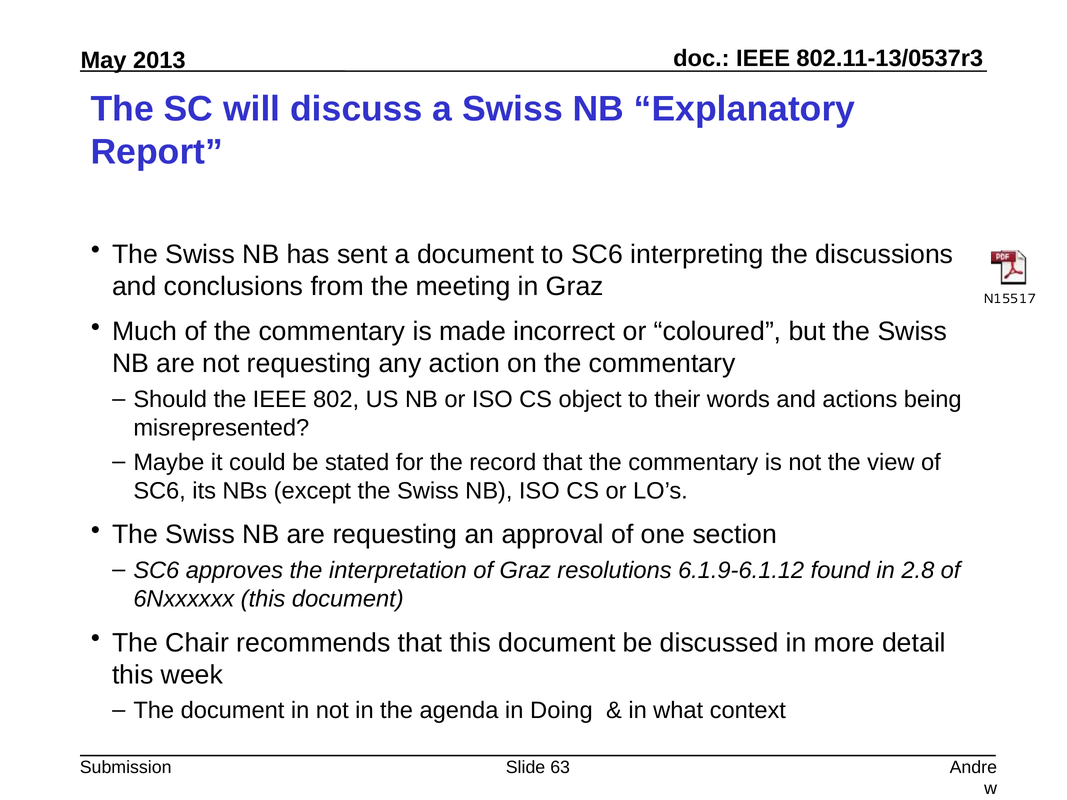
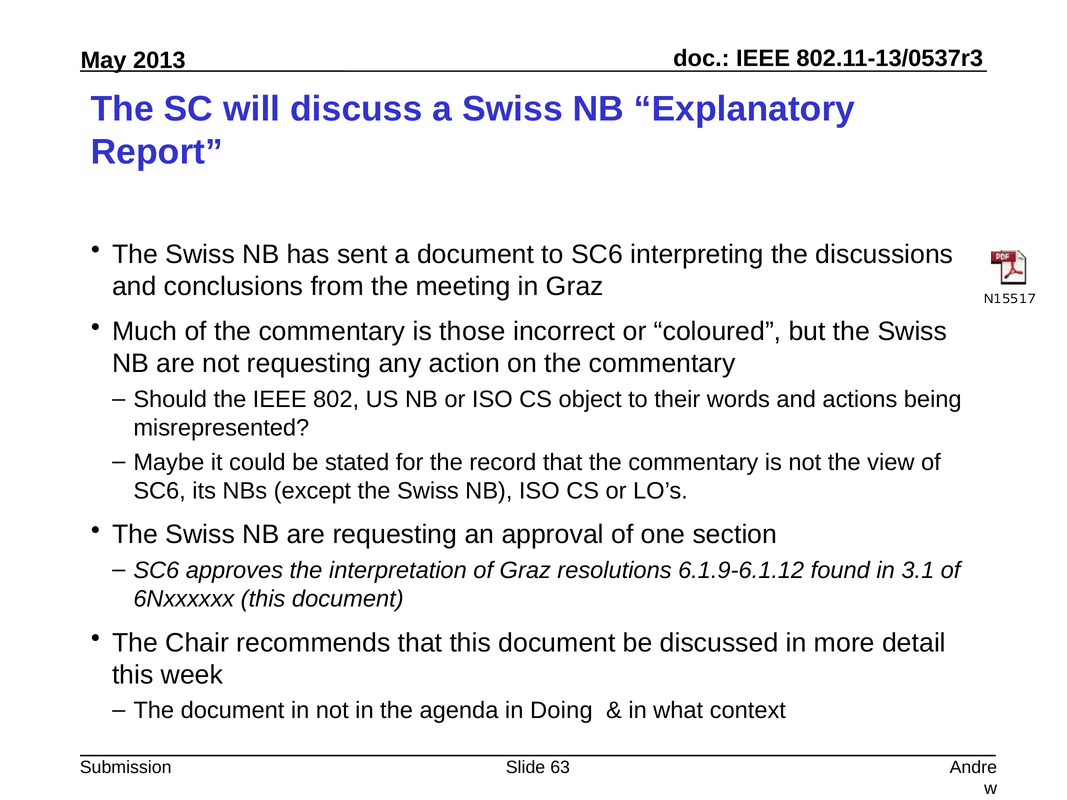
made: made -> those (472, 332)
2.8: 2.8 -> 3.1 (918, 571)
